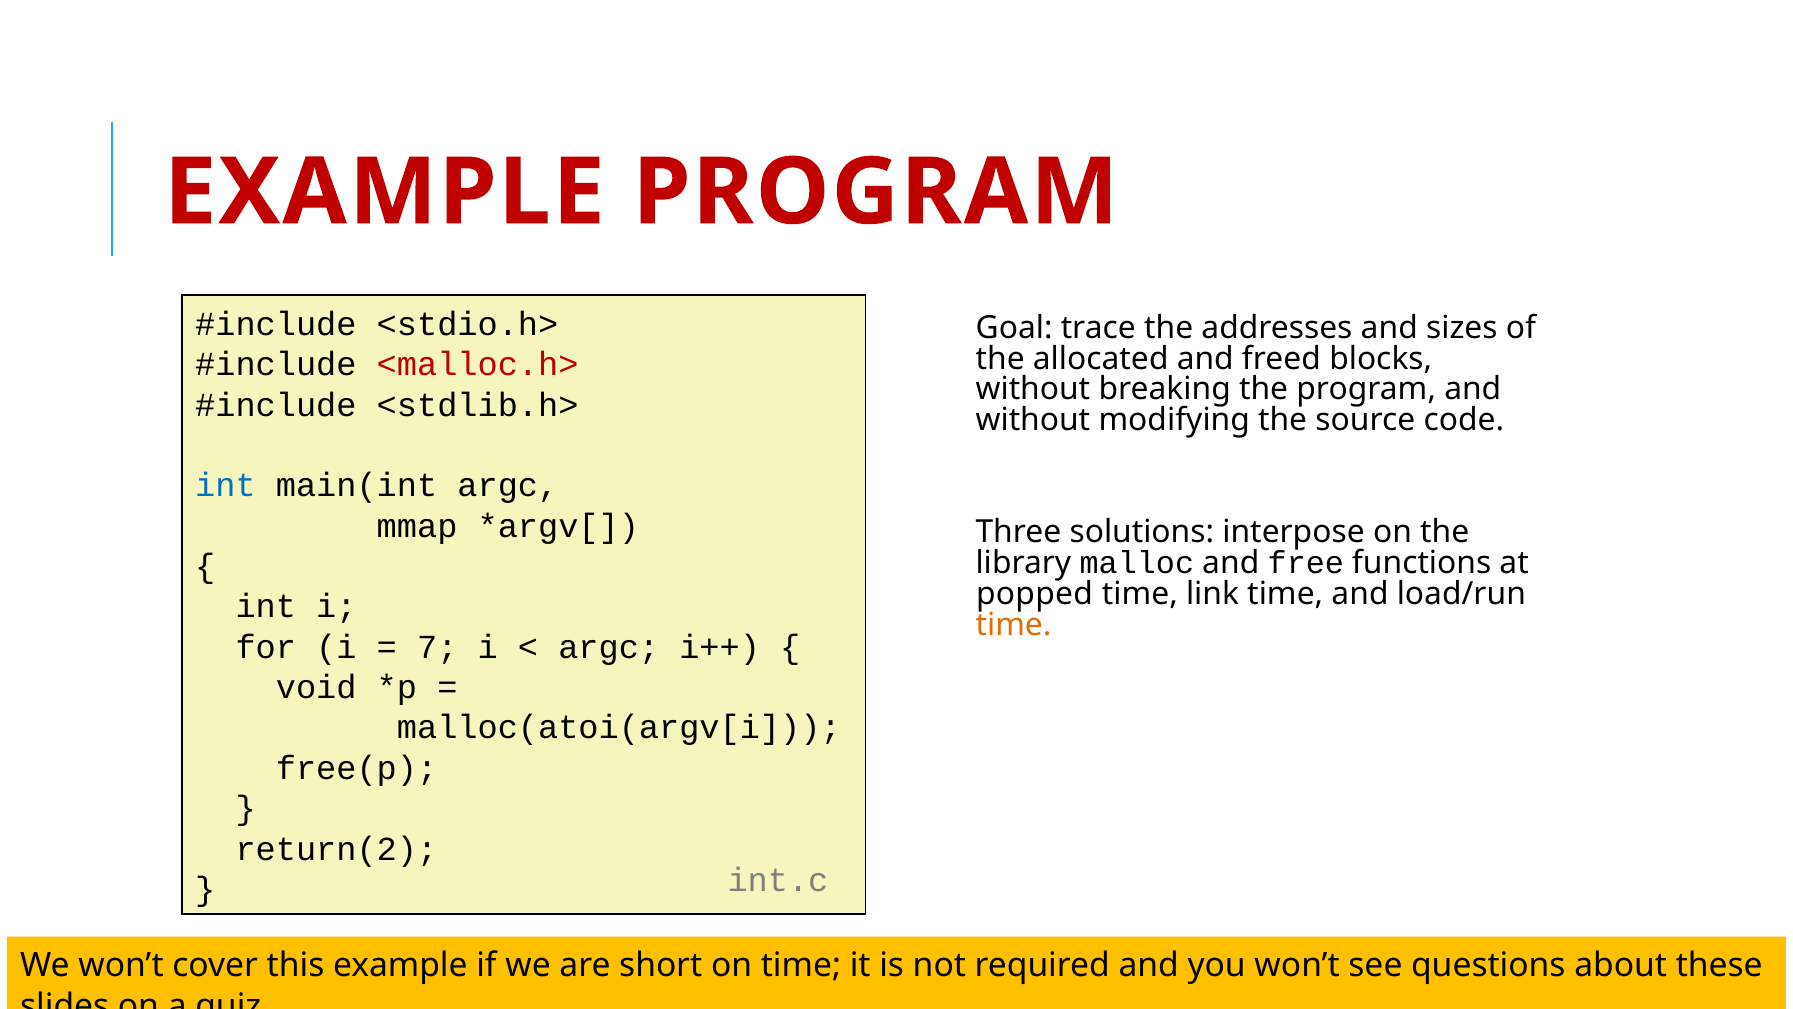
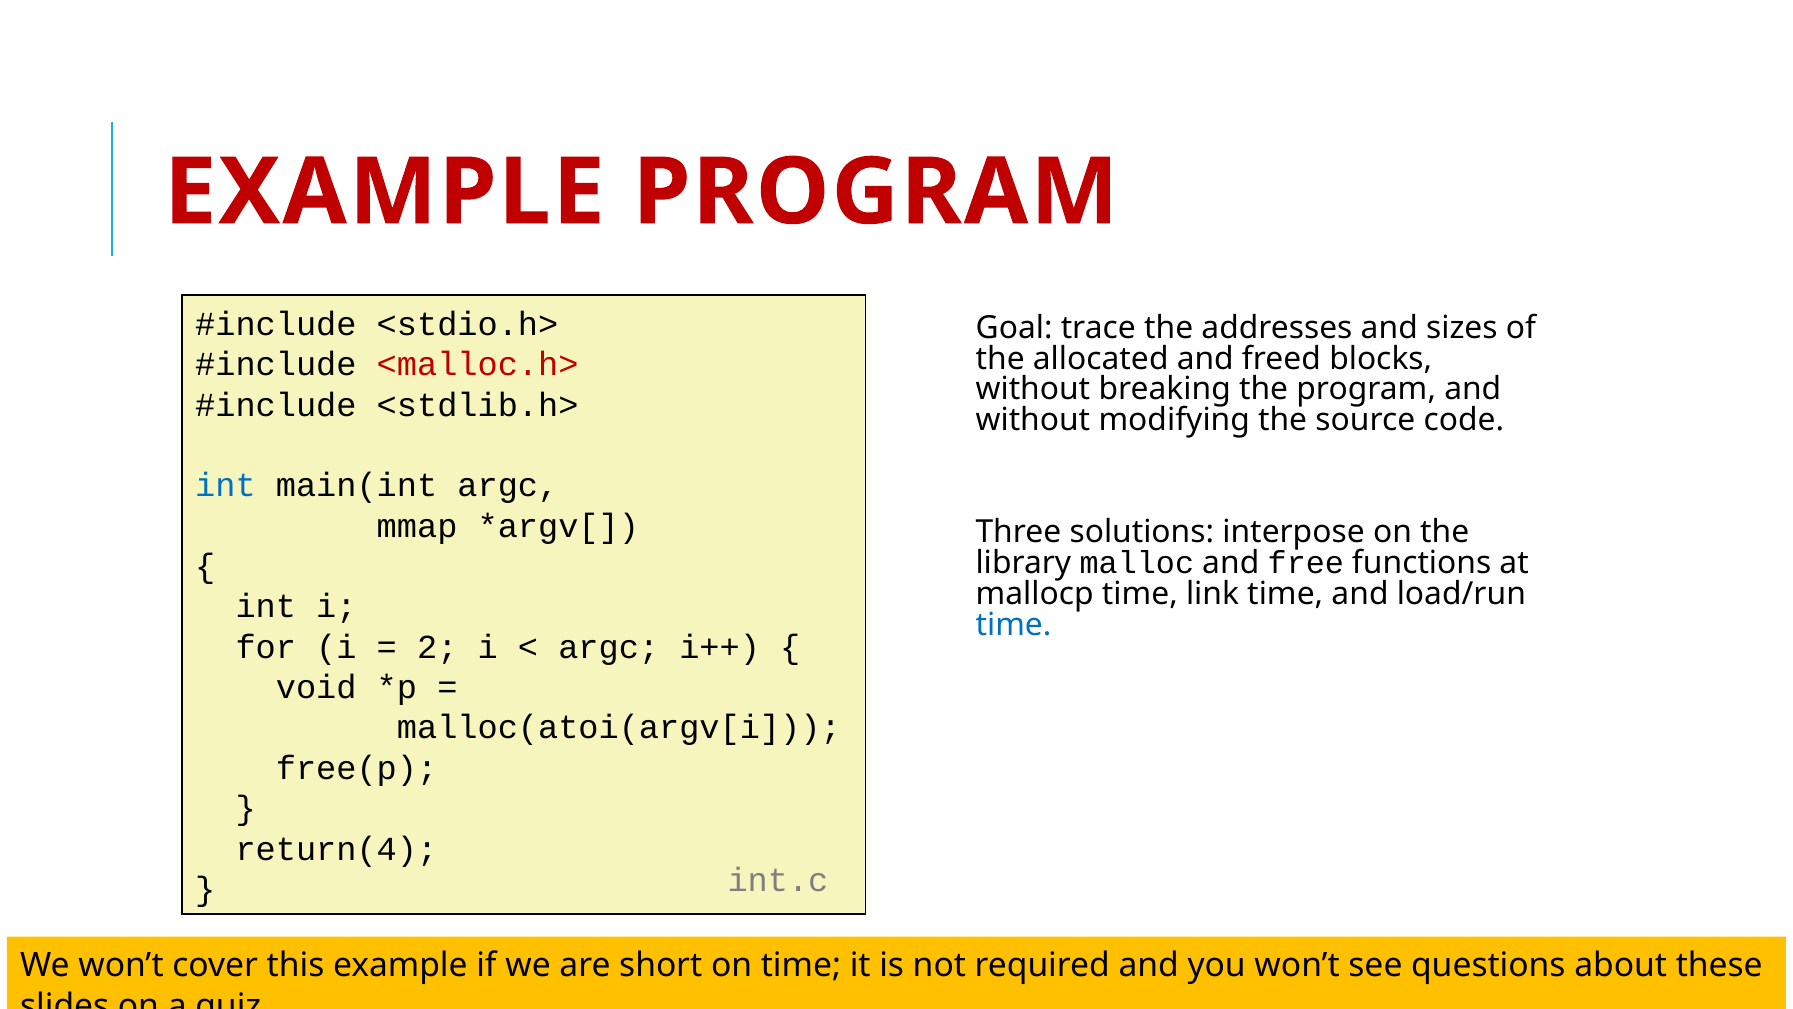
popped: popped -> mallocp (1035, 594)
time colour: orange -> blue (1014, 625)
7: 7 -> 2 (437, 647)
return(2: return(2 -> return(4 (336, 849)
